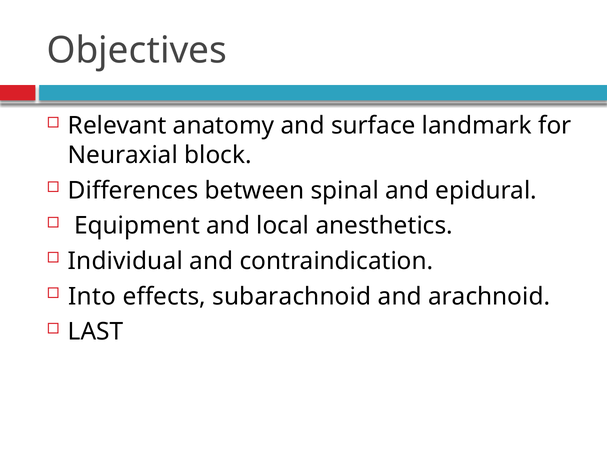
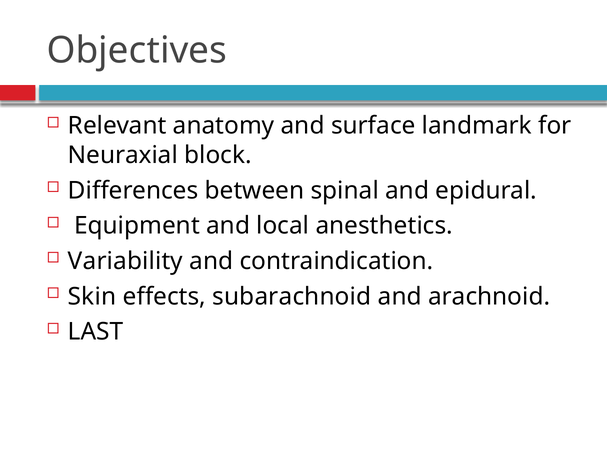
Individual: Individual -> Variability (125, 261)
Into: Into -> Skin (92, 296)
